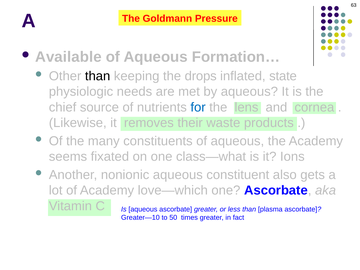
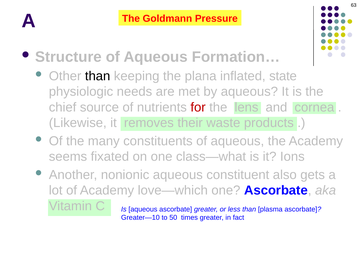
Available: Available -> Structure (68, 57)
drops: drops -> plana (201, 76)
for colour: blue -> red (198, 107)
